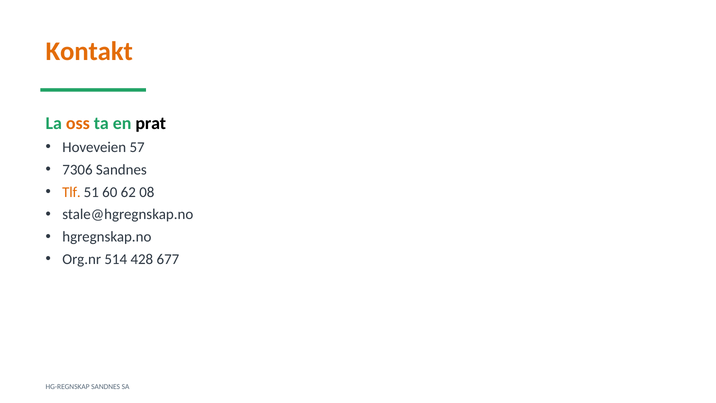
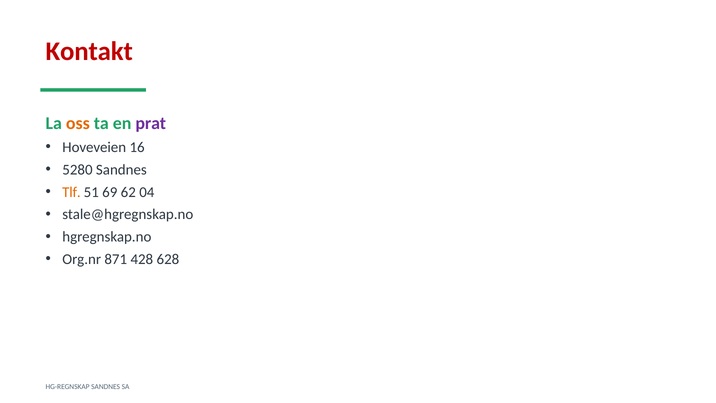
Kontakt colour: orange -> red (89, 51)
prat colour: black -> purple (151, 123)
57: 57 -> 16 (137, 147)
7306: 7306 -> 5280 (77, 170)
60: 60 -> 69 (110, 192)
08: 08 -> 04 (147, 192)
514: 514 -> 871 (116, 259)
677: 677 -> 628 (168, 259)
